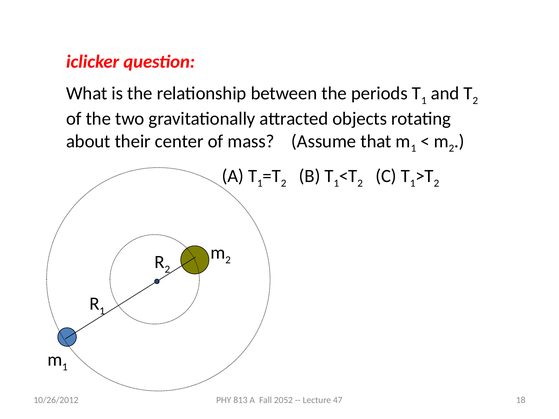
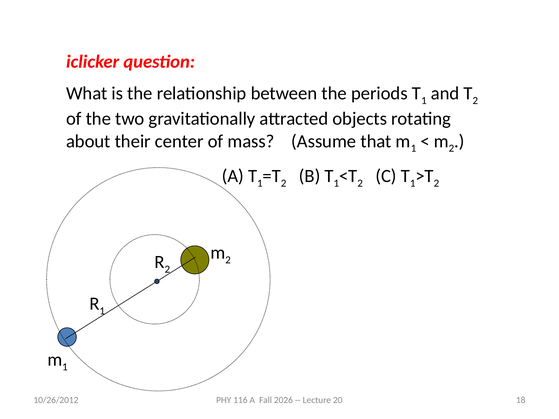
813: 813 -> 116 (240, 400)
2052: 2052 -> 2026 (283, 400)
47: 47 -> 20 (338, 400)
